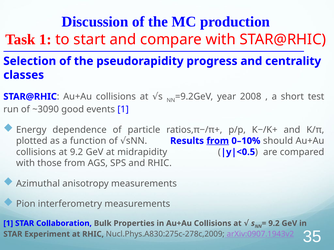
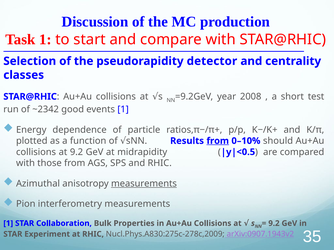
progress: progress -> detector (212, 61)
~3090: ~3090 -> ~2342 (46, 110)
measurements underline: none -> present (144, 184)
